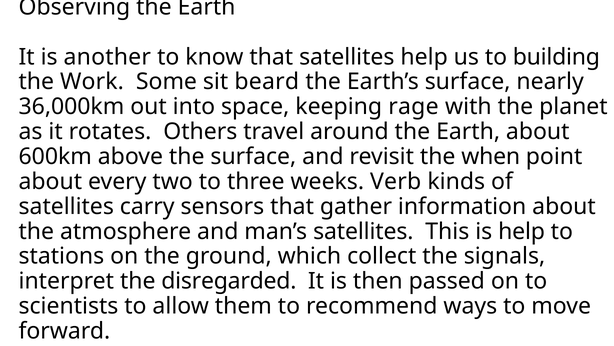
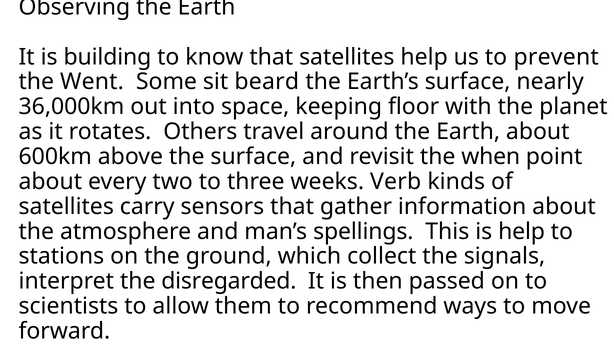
another: another -> building (107, 57)
building: building -> prevent (556, 57)
Work: Work -> Went (92, 82)
rage: rage -> floor (414, 107)
man’s satellites: satellites -> spellings (363, 231)
